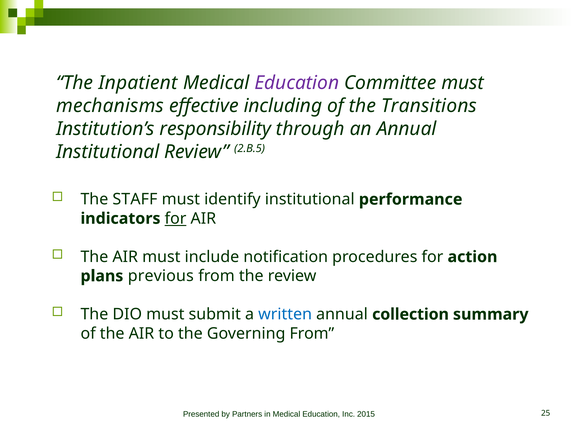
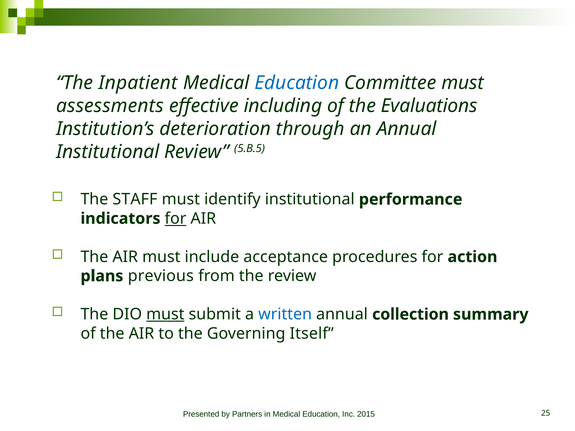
Education colour: purple -> blue (297, 83)
mechanisms: mechanisms -> assessments (110, 106)
Transitions: Transitions -> Evaluations (429, 106)
responsibility: responsibility -> deterioration (215, 129)
2.B.5: 2.B.5 -> 5.B.5 (250, 149)
notification: notification -> acceptance (286, 257)
must underline: none -> present (165, 315)
Governing From: From -> Itself (312, 334)
